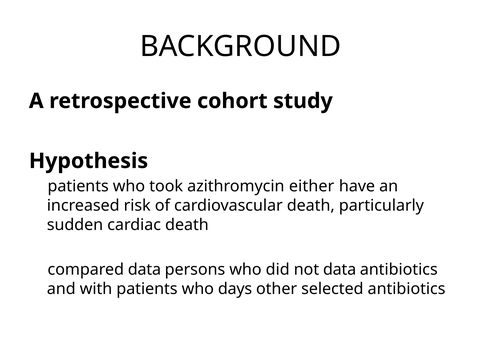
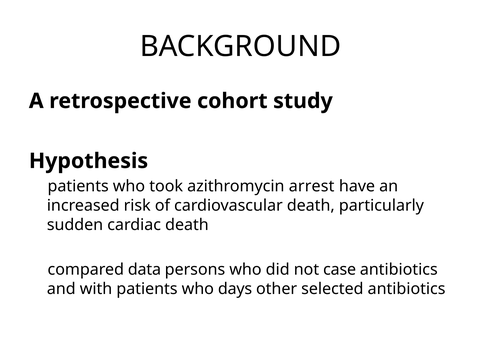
either: either -> arrest (312, 186)
not data: data -> case (340, 269)
